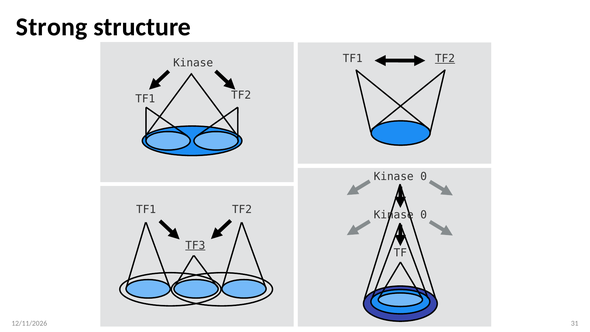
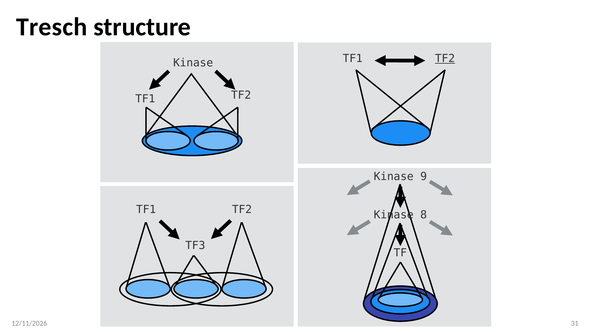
Strong: Strong -> Tresch (52, 27)
0: 0 -> 9 (424, 177)
0: 0 -> 8 (424, 215)
TF3 underline: present -> none (195, 245)
